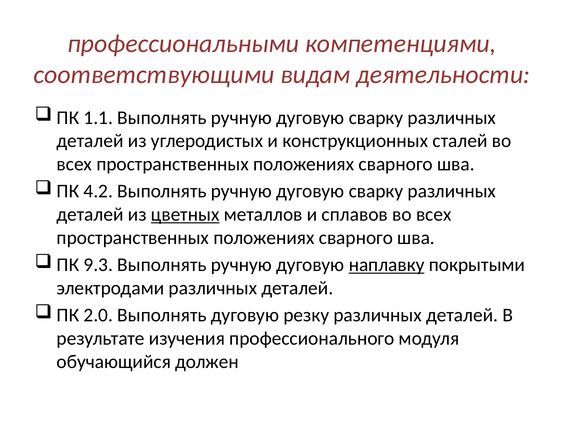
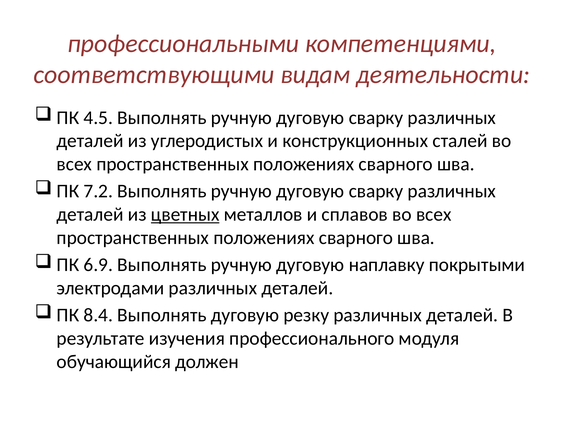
1.1: 1.1 -> 4.5 (98, 118)
4.2: 4.2 -> 7.2 (98, 191)
9.3: 9.3 -> 6.9 (98, 265)
наплавку underline: present -> none (387, 265)
2.0: 2.0 -> 8.4 (98, 315)
